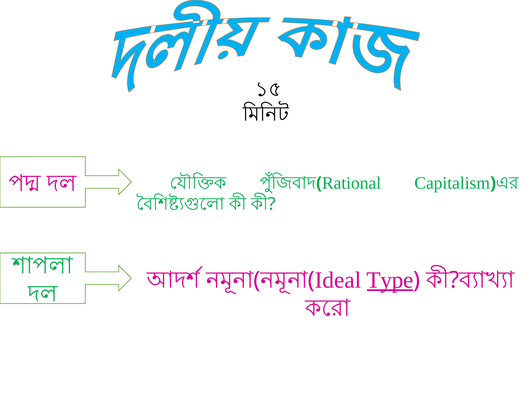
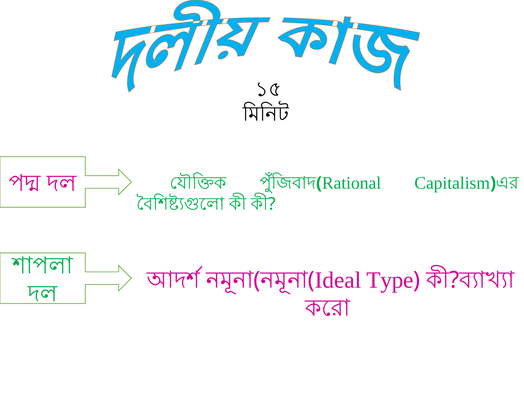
Type underline: present -> none (390, 280)
